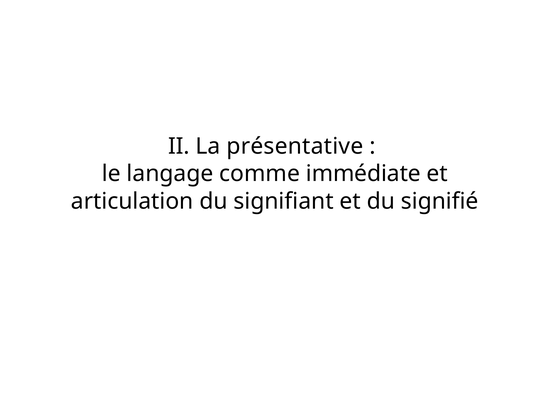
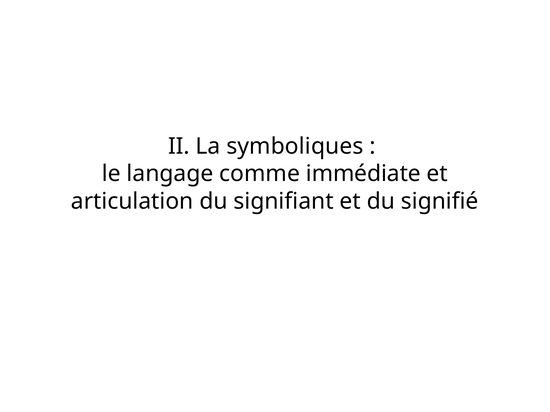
présentative: présentative -> symboliques (295, 146)
